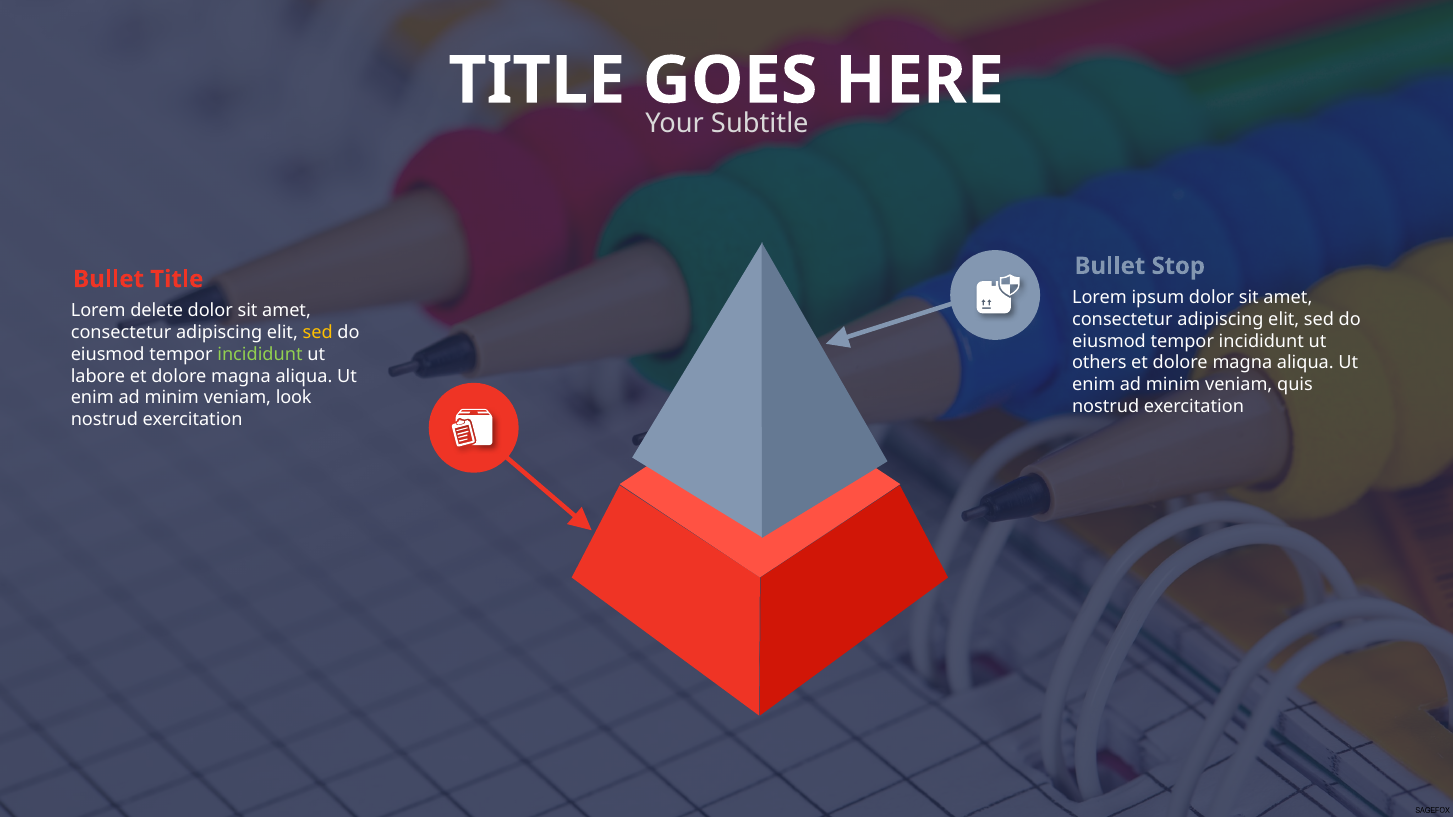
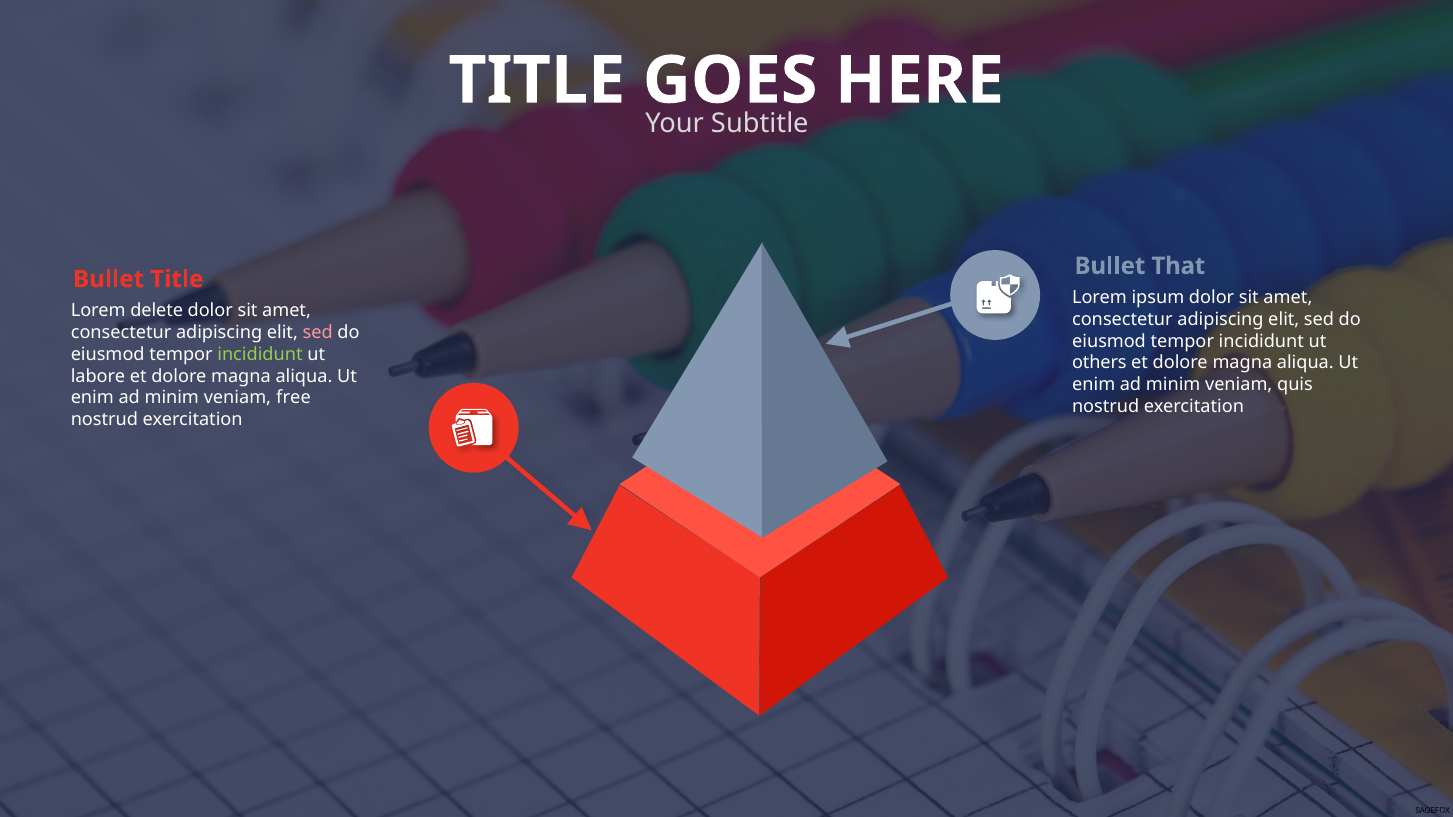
Stop: Stop -> That (1178, 266)
sed colour: yellow -> pink (318, 333)
look: look -> free (293, 398)
